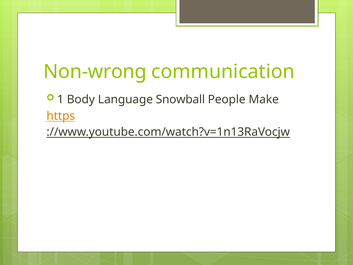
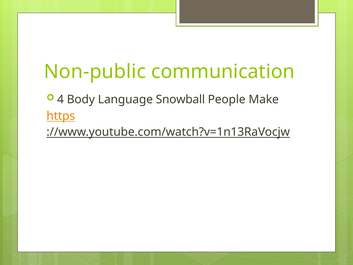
Non-wrong: Non-wrong -> Non-public (95, 72)
1: 1 -> 4 (60, 99)
